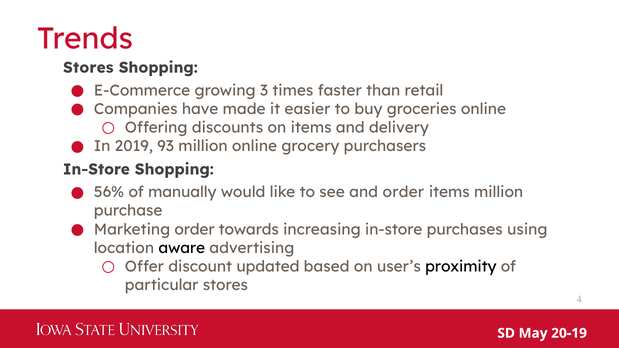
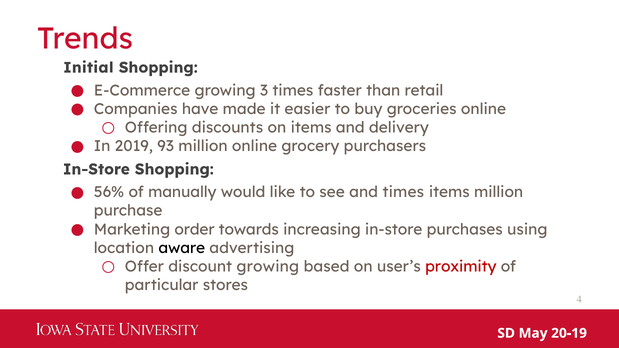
Stores: Stores -> Initial (88, 68)
and order: order -> times (403, 192)
discount updated: updated -> growing (268, 267)
proximity colour: black -> red (461, 267)
